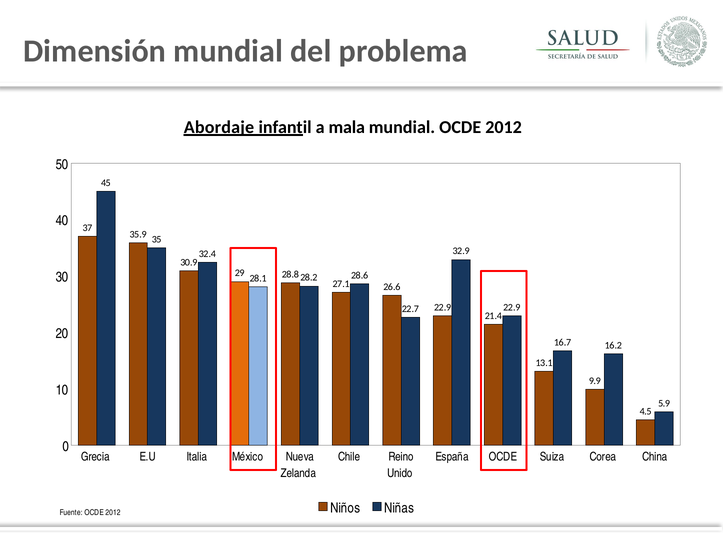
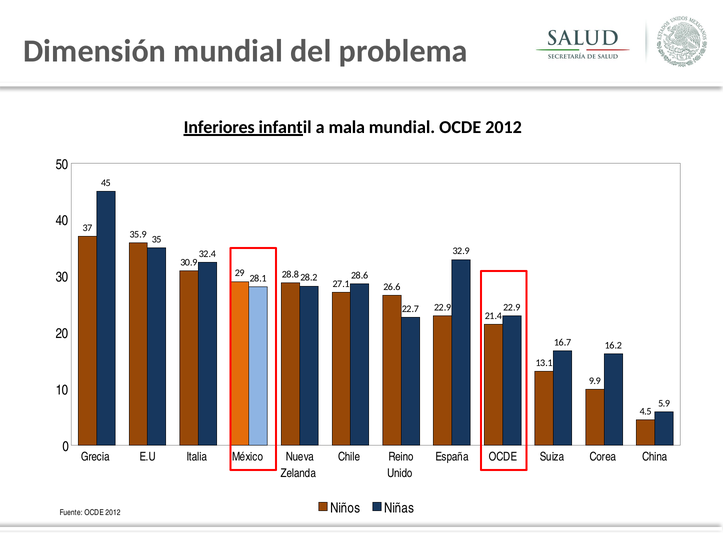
Abordaje: Abordaje -> Inferiores (219, 127)
